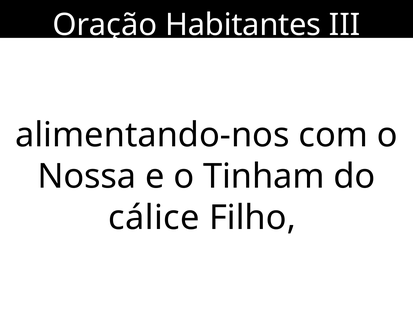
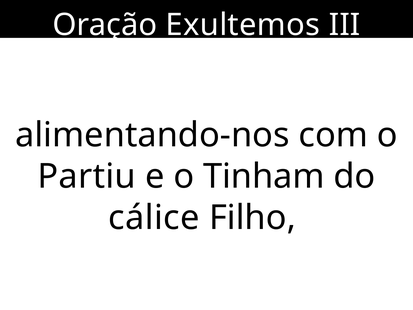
Habitantes: Habitantes -> Exultemos (243, 25)
Nossa: Nossa -> Partiu (87, 176)
